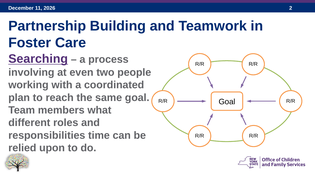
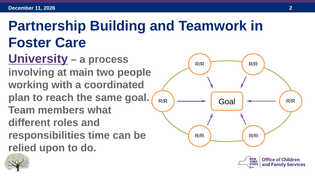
Searching: Searching -> University (38, 59)
even: even -> main (82, 73)
